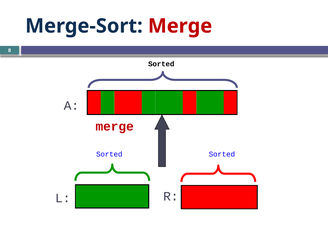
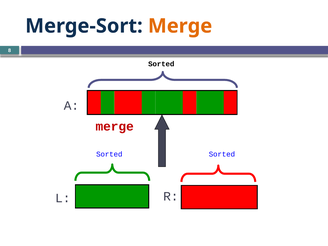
Merge colour: red -> orange (180, 26)
